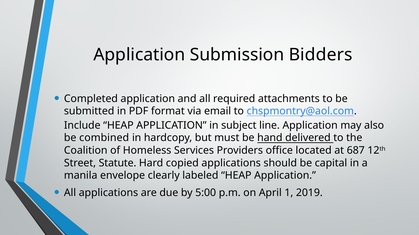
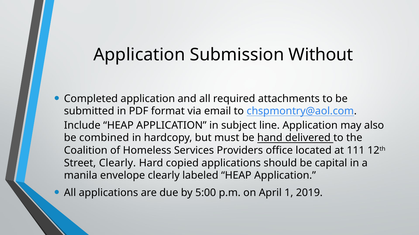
Bidders: Bidders -> Without (321, 55)
687: 687 -> 111 (356, 151)
Street Statute: Statute -> Clearly (117, 163)
